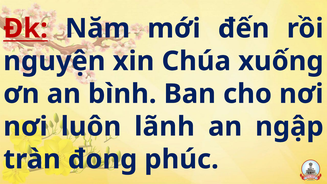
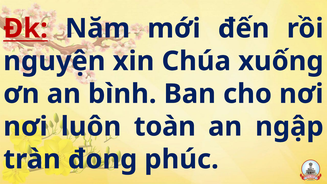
lãnh: lãnh -> toàn (165, 127)
